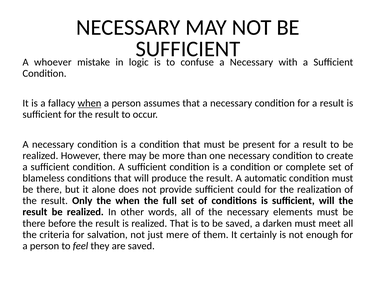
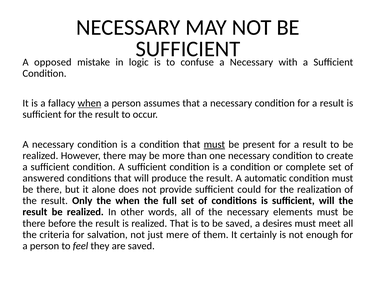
whoever: whoever -> opposed (53, 62)
must underline: none -> present (214, 144)
blameless: blameless -> answered (43, 178)
darken: darken -> desires (277, 223)
